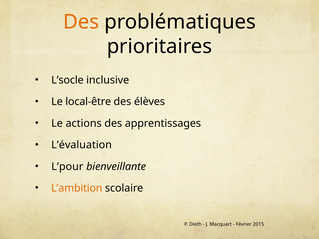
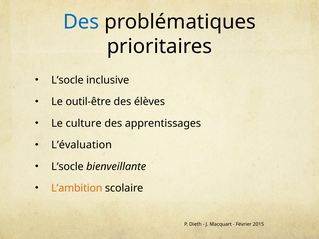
Des colour: orange -> blue (81, 22)
local-être: local-être -> outil-être (88, 102)
actions: actions -> culture (84, 123)
L’pour: L’pour -> L’socle (67, 167)
